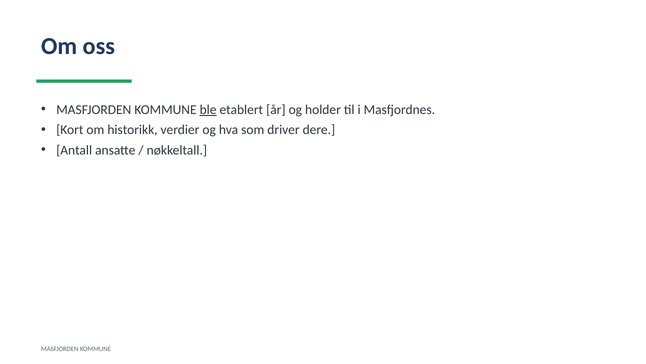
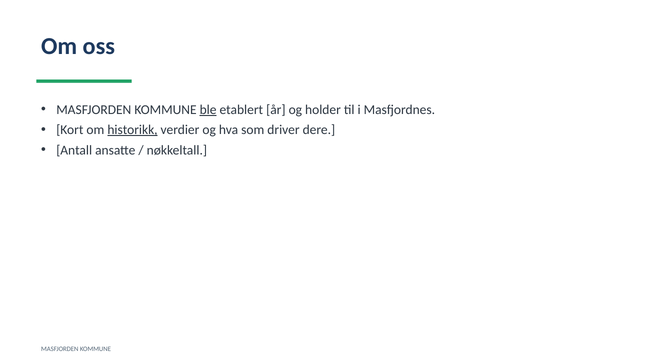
historikk underline: none -> present (132, 130)
